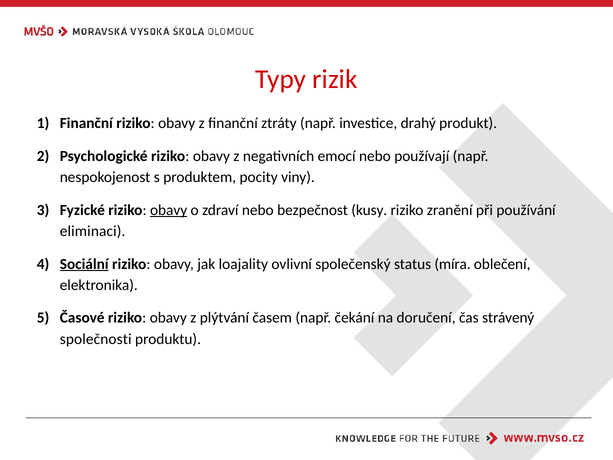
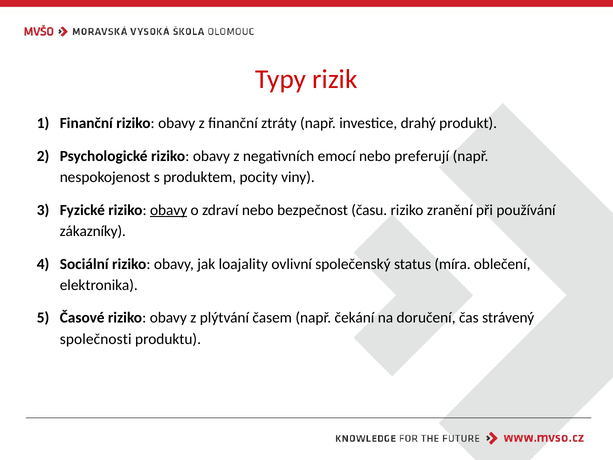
používají: používají -> preferují (422, 156)
kusy: kusy -> času (369, 210)
eliminaci: eliminaci -> zákazníky (93, 231)
Sociální underline: present -> none (84, 264)
